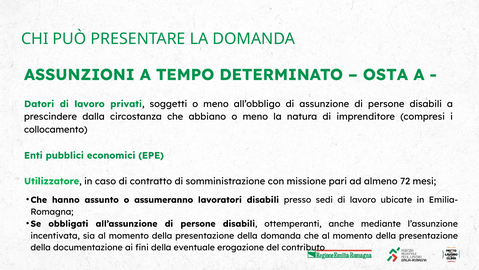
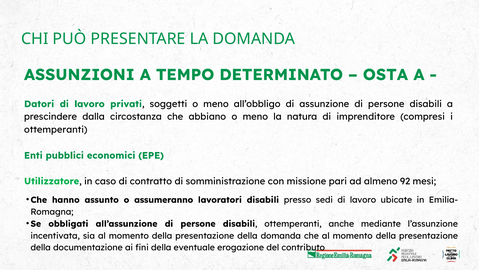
collocamento: collocamento -> ottemperanti (56, 130)
72: 72 -> 92 (405, 181)
